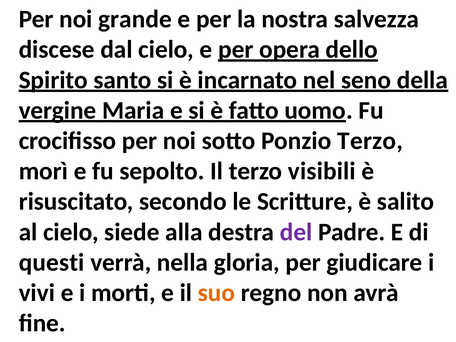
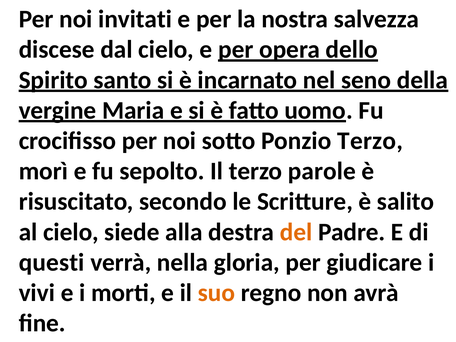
grande: grande -> invitati (135, 19)
visibili: visibili -> parole (322, 171)
del colour: purple -> orange (296, 232)
